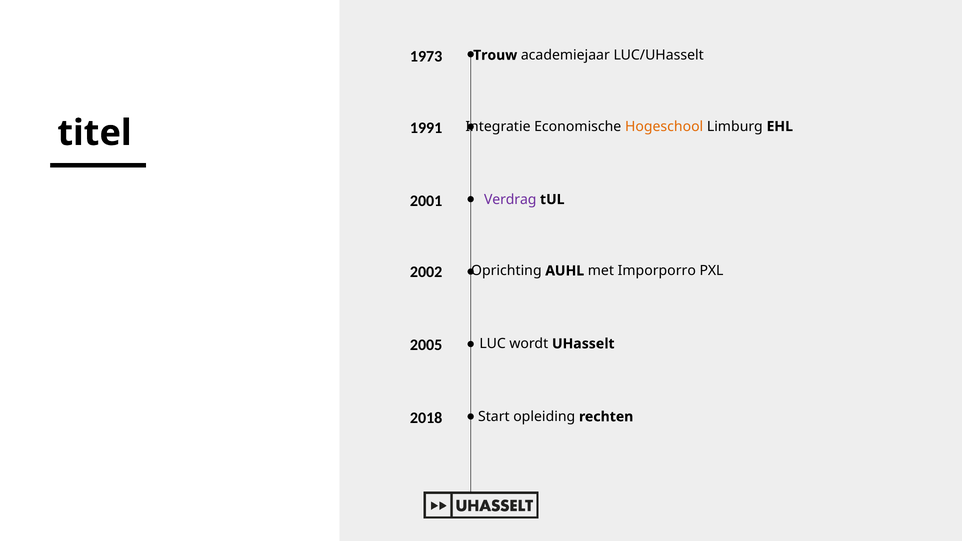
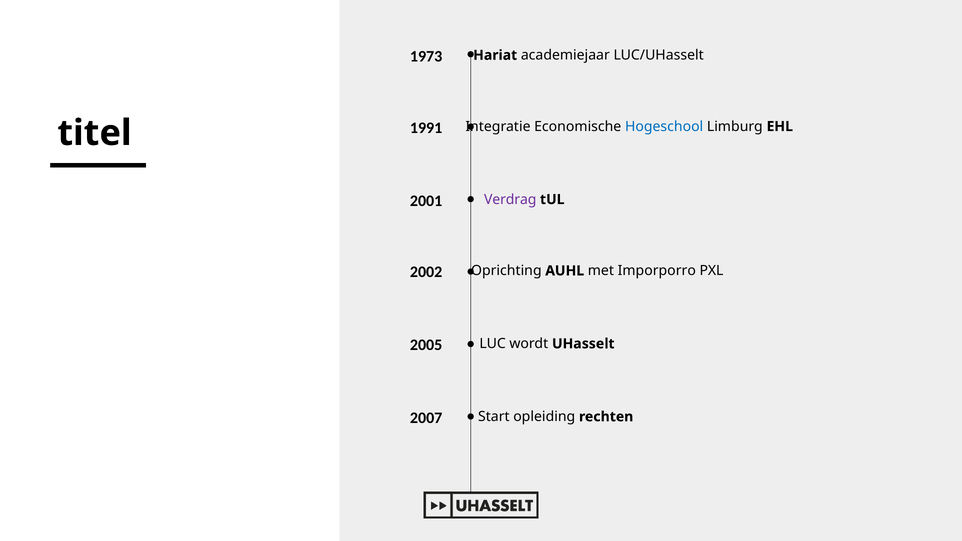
Trouw: Trouw -> Hariat (495, 55)
Hogeschool colour: orange -> blue (664, 127)
2018: 2018 -> 2007 (426, 418)
